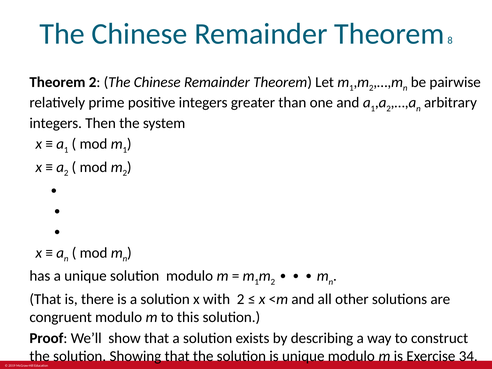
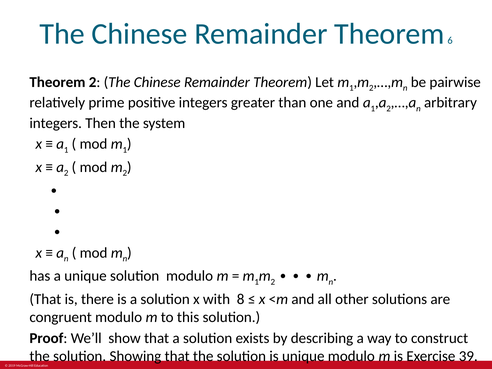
8: 8 -> 6 (450, 41)
with 2: 2 -> 8 (241, 299)
34: 34 -> 39 (468, 356)
